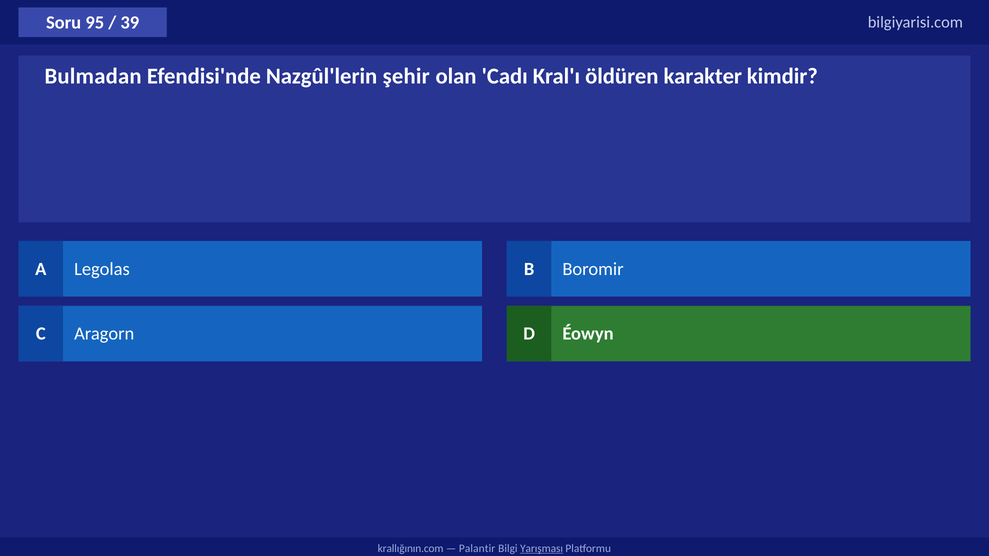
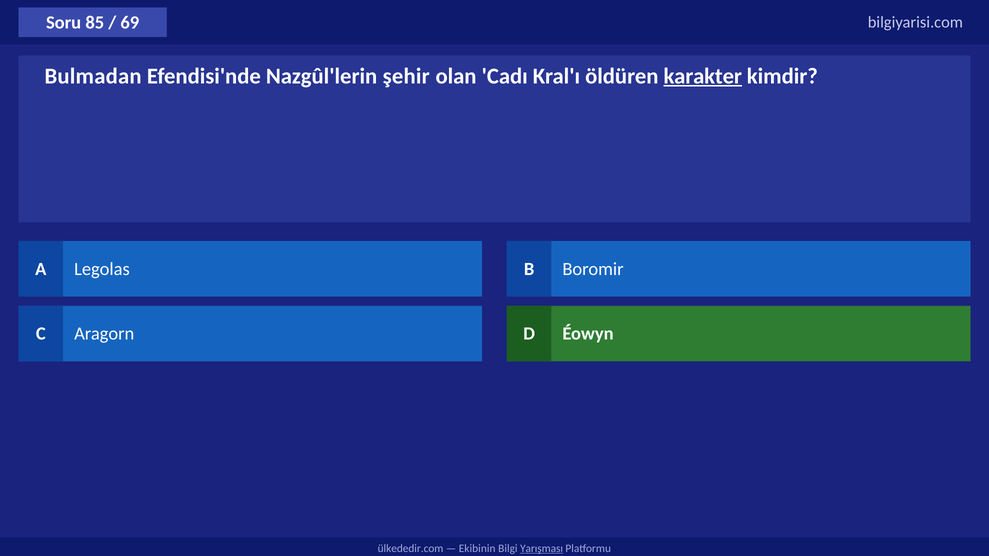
95: 95 -> 85 (95, 23)
39: 39 -> 69 (130, 23)
karakter underline: none -> present (703, 76)
krallığının.com: krallığının.com -> ülkededir.com (411, 549)
Palantir: Palantir -> Ekibinin (477, 549)
